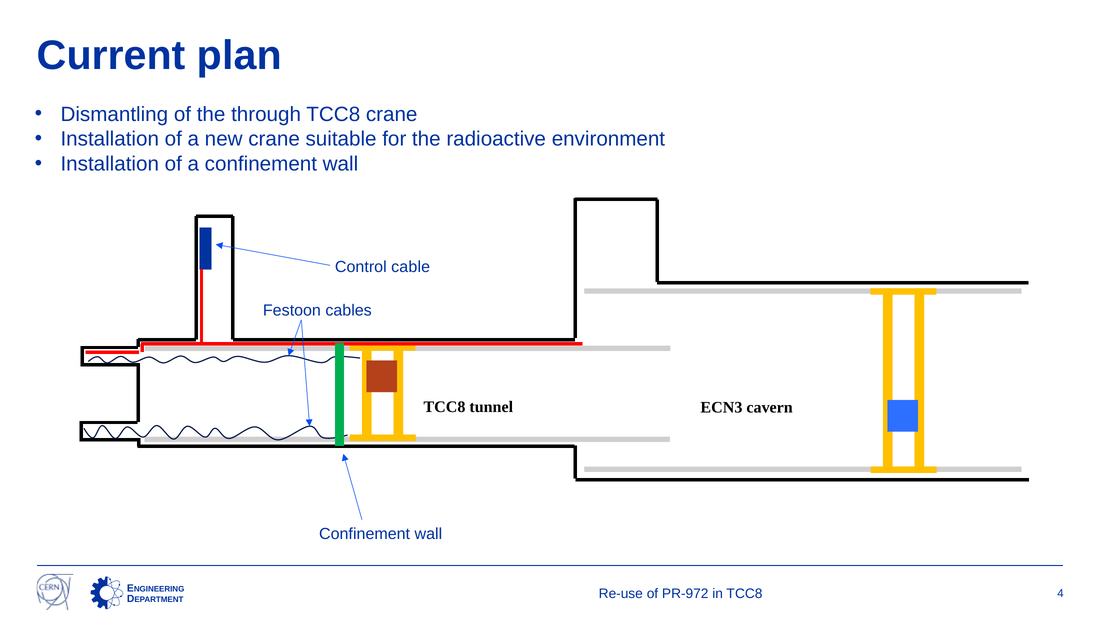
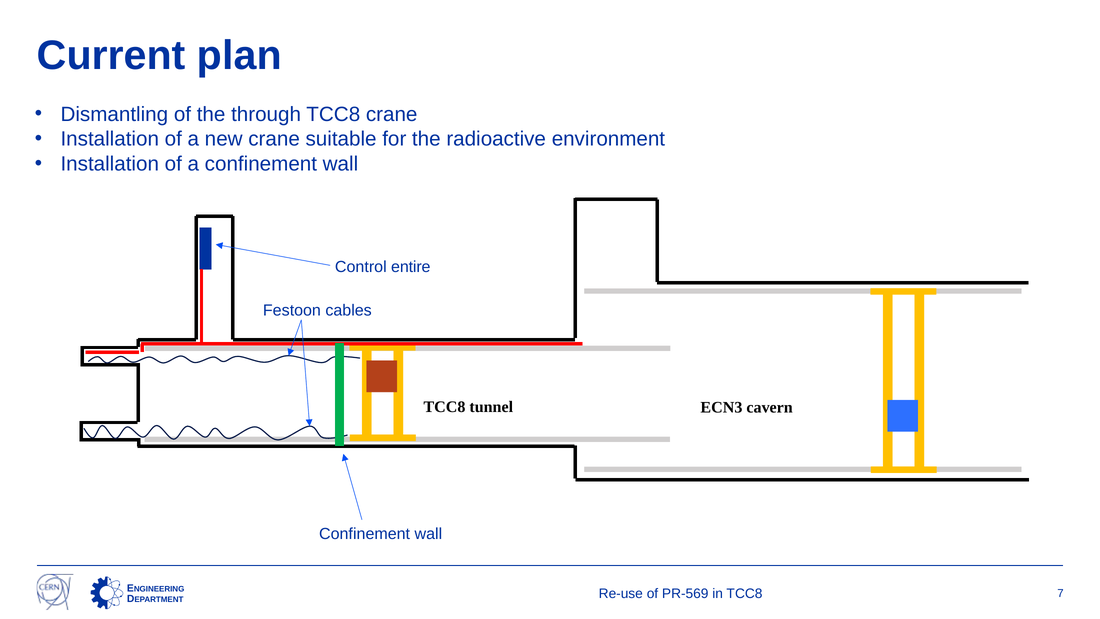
cable: cable -> entire (411, 267)
PR-972: PR-972 -> PR-569 (685, 593)
4: 4 -> 7 (1060, 593)
